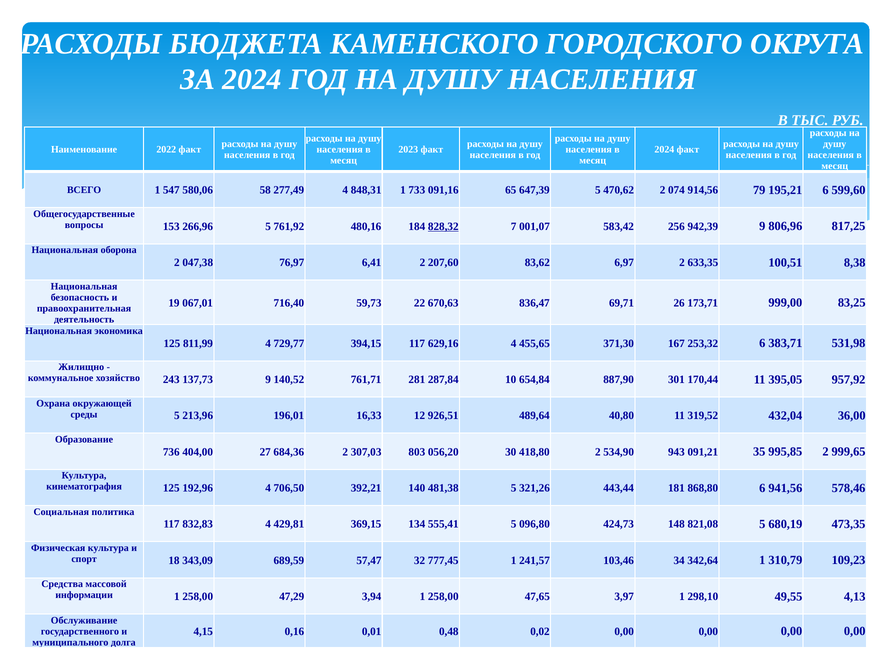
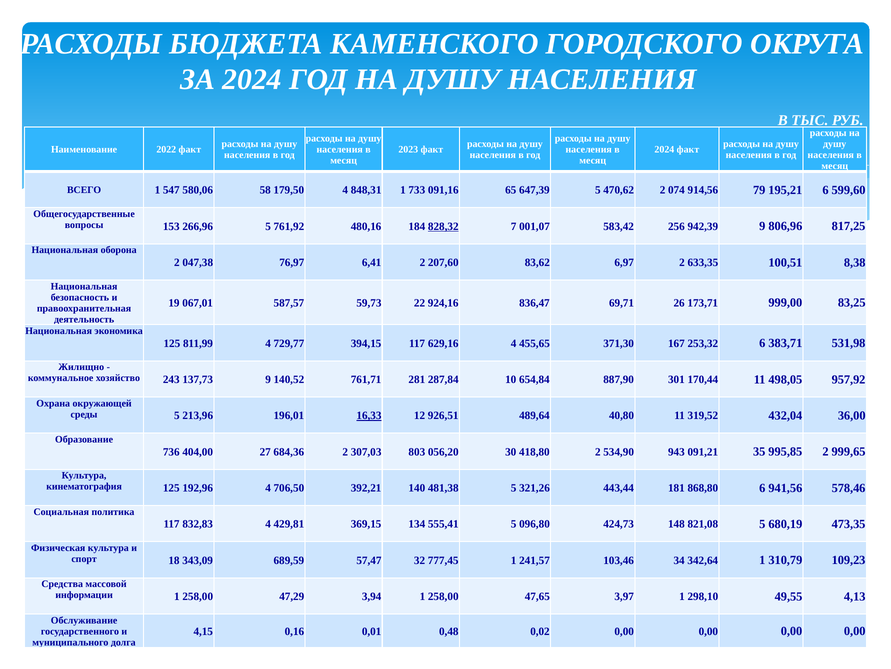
277,49: 277,49 -> 179,50 (289, 190)
716,40: 716,40 -> 587,57 (289, 303)
670,63: 670,63 -> 924,16 (443, 303)
395,05: 395,05 -> 498,05 (785, 379)
16,33 underline: none -> present (369, 415)
